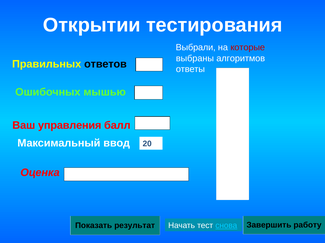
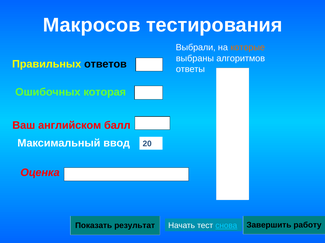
Открытии: Открытии -> Макросов (92, 25)
которые colour: red -> orange (248, 48)
мышью: мышью -> которая (105, 92)
управления: управления -> английском (70, 126)
